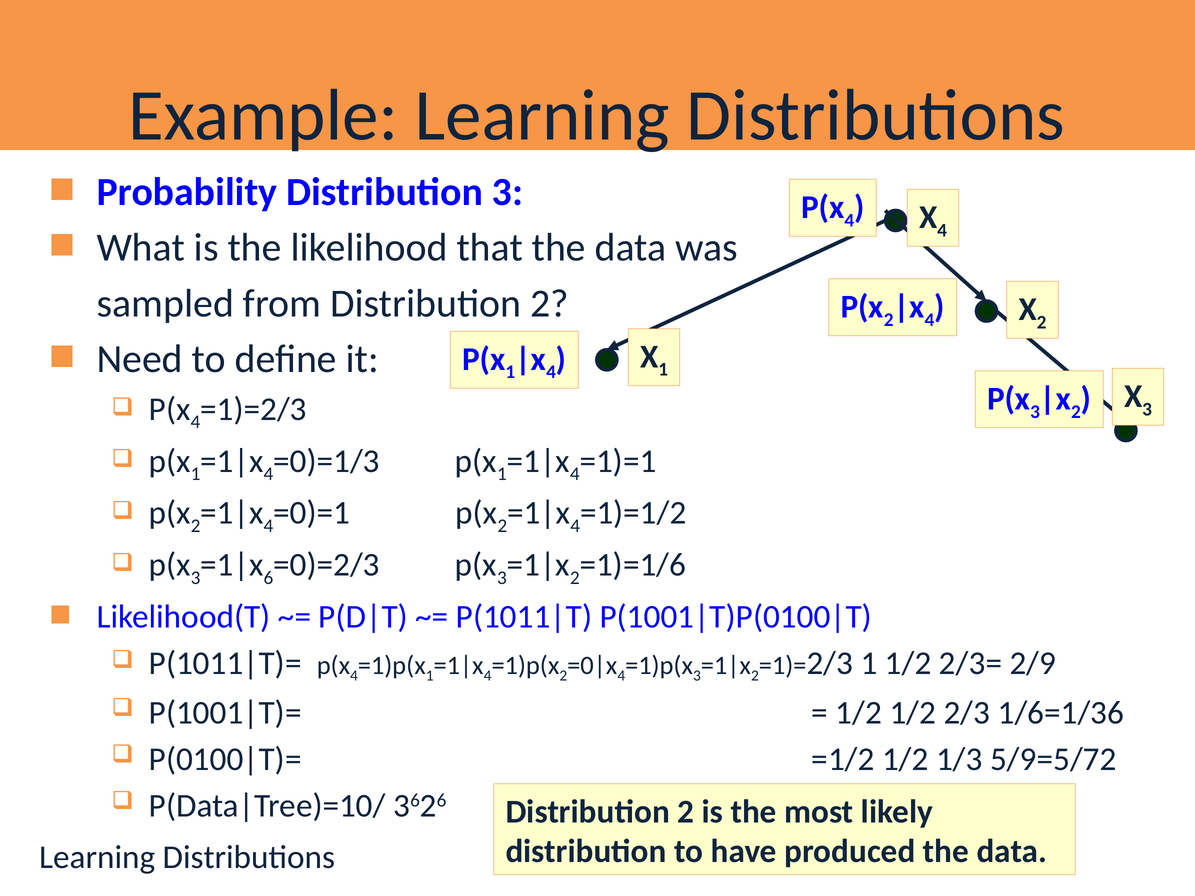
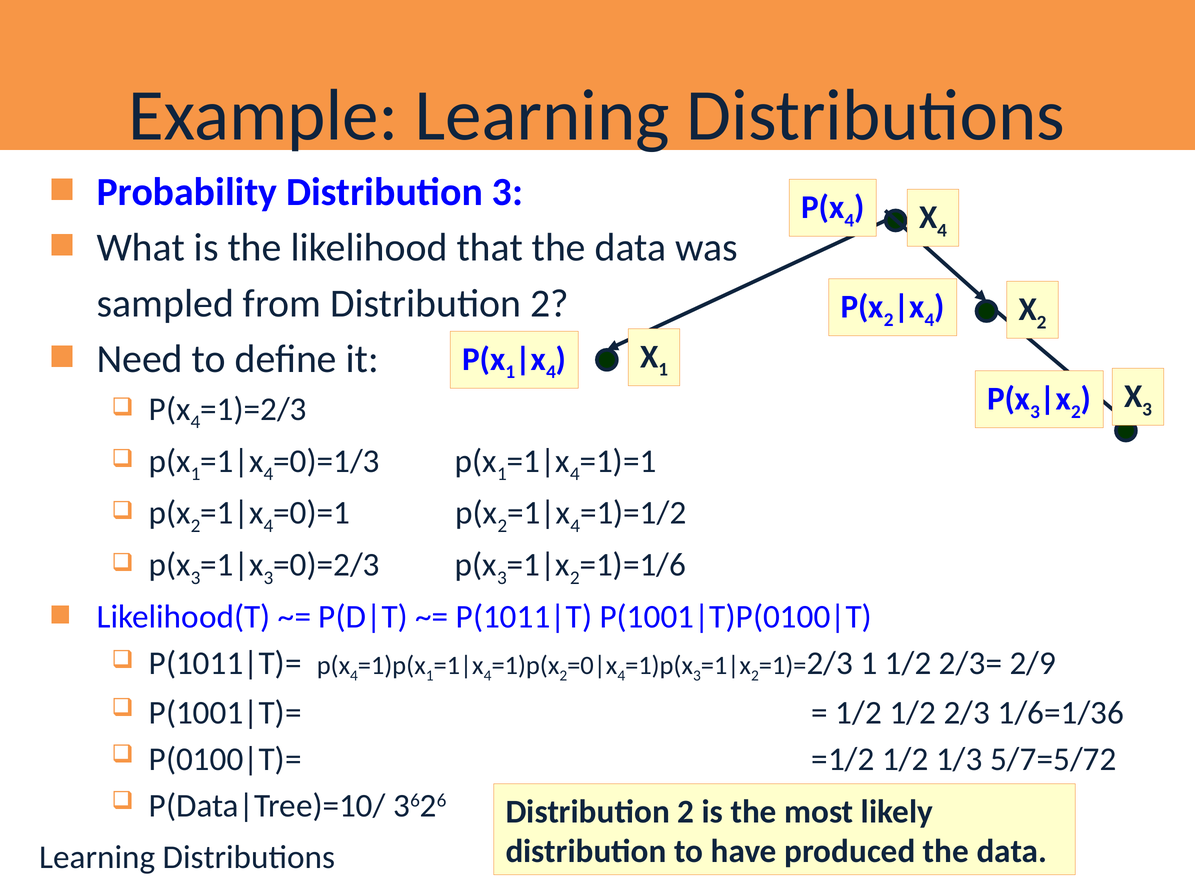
6: 6 -> 3 (268, 578)
5/9=5/72: 5/9=5/72 -> 5/7=5/72 (1053, 760)
